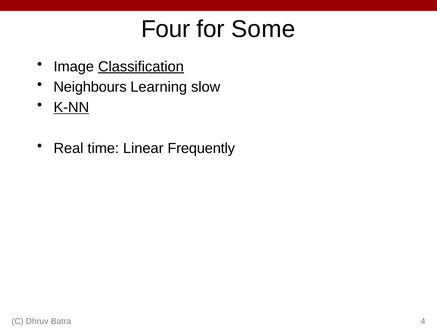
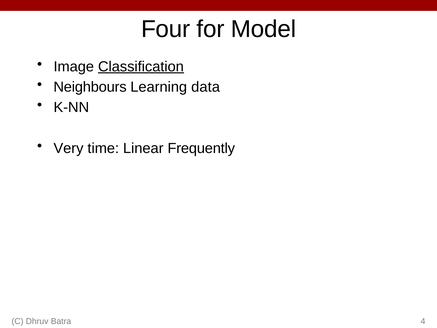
Some: Some -> Model (264, 29)
slow: slow -> data (206, 87)
K-NN underline: present -> none (71, 107)
Real: Real -> Very (68, 148)
